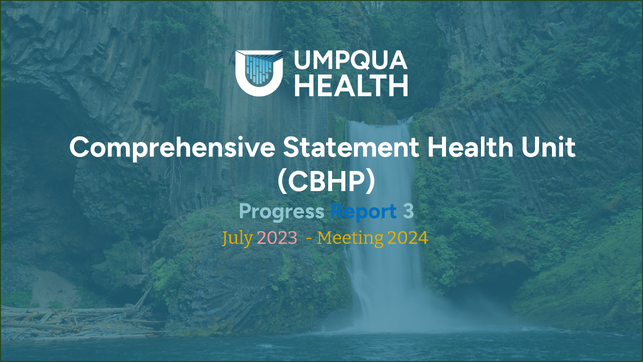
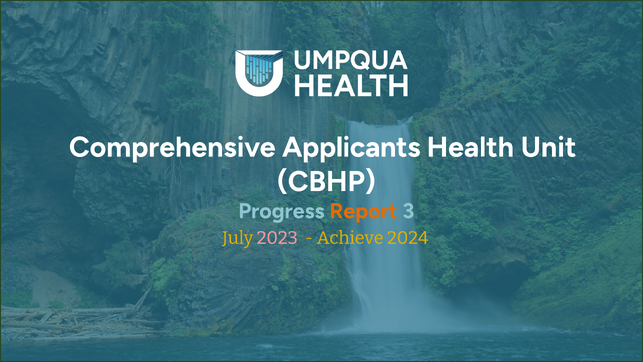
Statement: Statement -> Applicants (351, 147)
Report colour: blue -> orange (363, 211)
Meeting: Meeting -> Achieve (350, 238)
